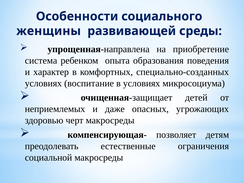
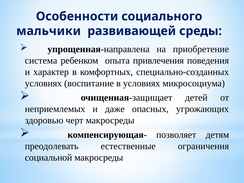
женщины: женщины -> мальчики (49, 31)
образования: образования -> привлечения (158, 61)
